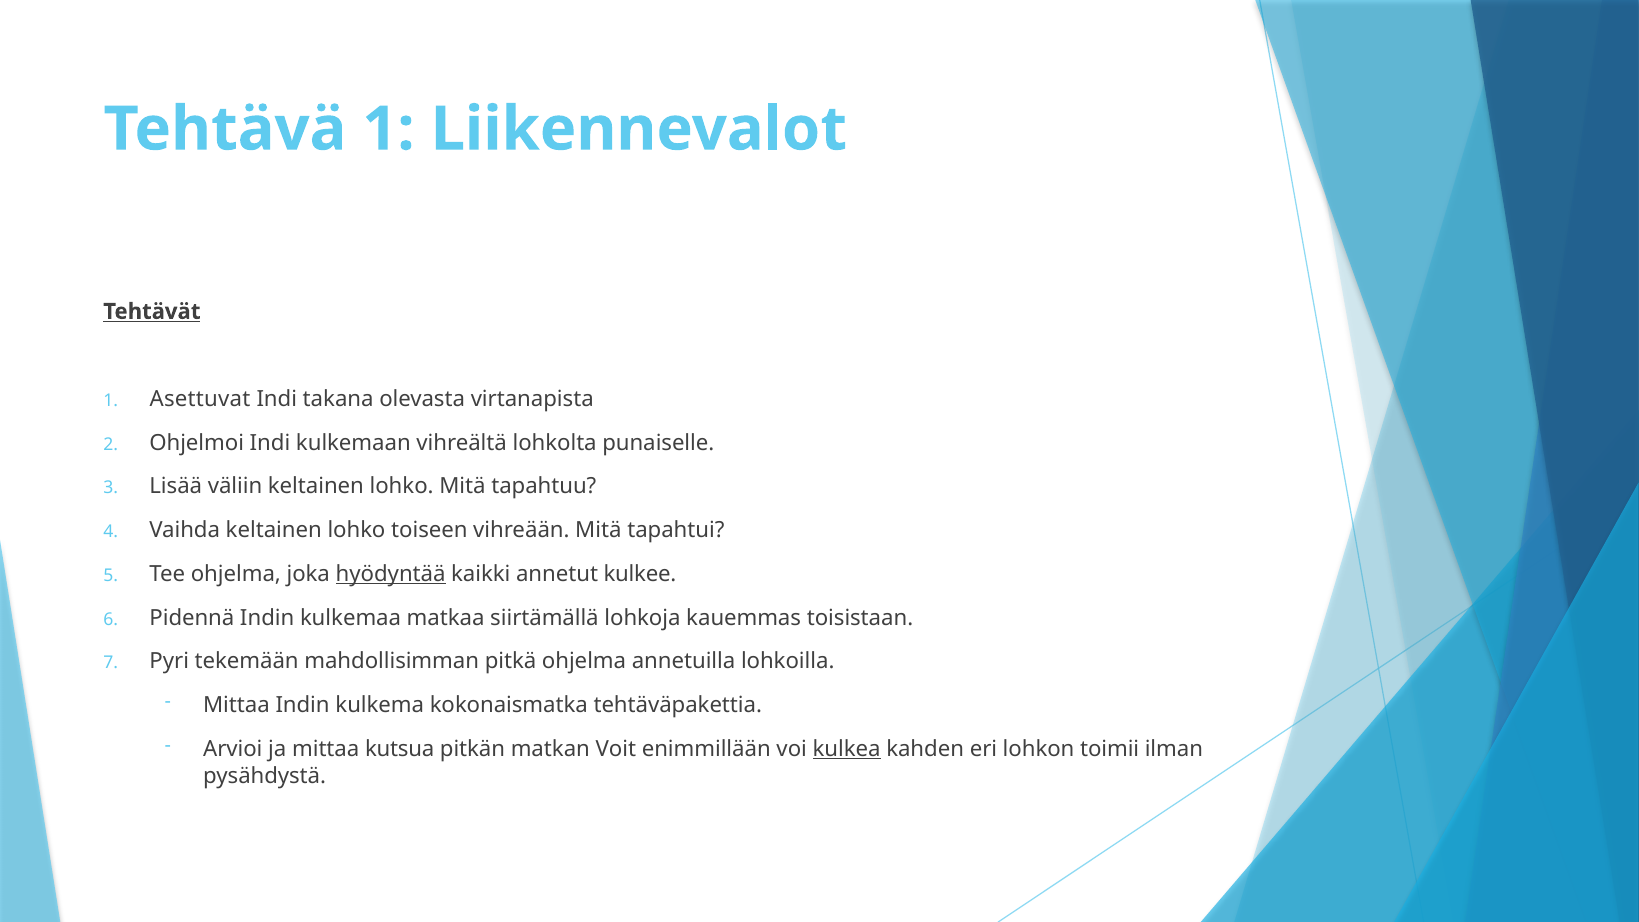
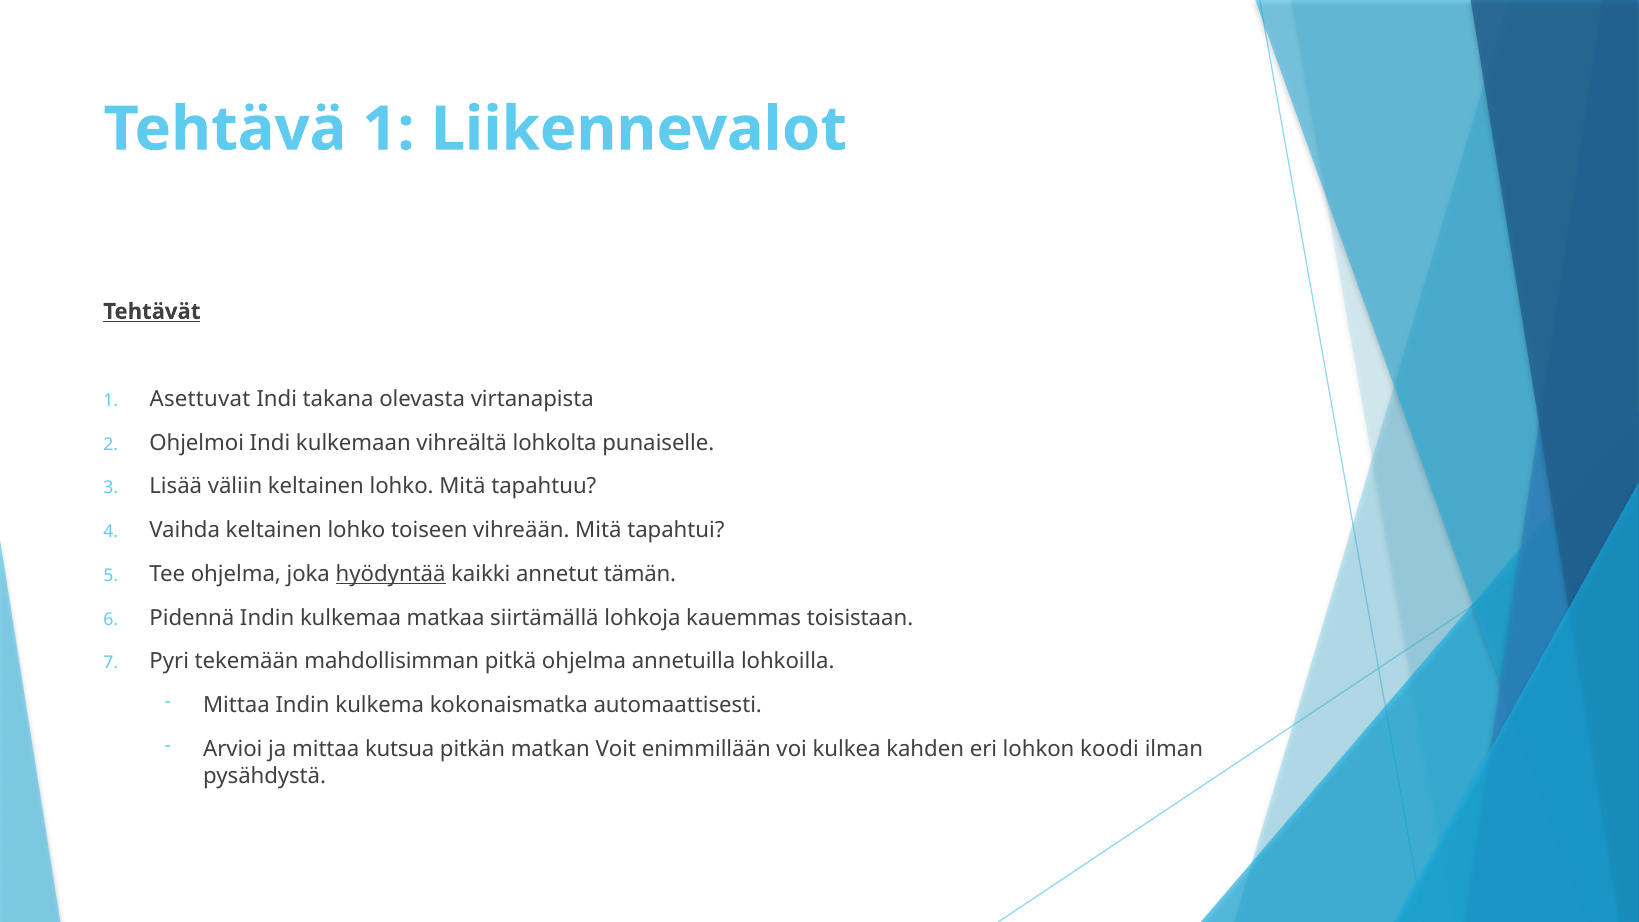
kulkee: kulkee -> tämän (640, 574)
tehtäväpakettia: tehtäväpakettia -> automaattisesti (678, 705)
kulkea underline: present -> none (847, 749)
toimii: toimii -> koodi (1110, 749)
